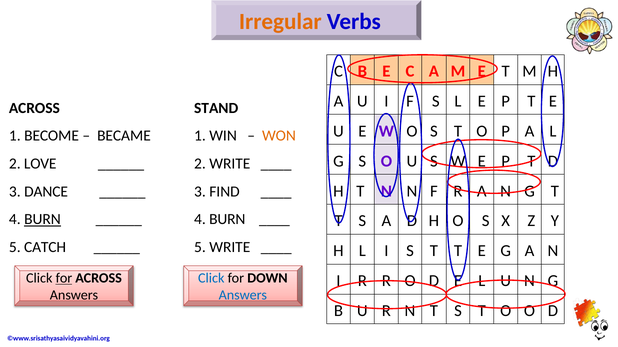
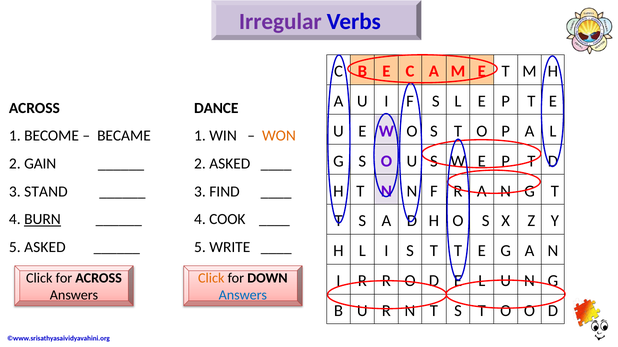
Irregular colour: orange -> purple (280, 21)
STAND: STAND -> DANCE (216, 108)
LOVE: LOVE -> GAIN (40, 164)
2 WRITE: WRITE -> ASKED (230, 164)
DANCE: DANCE -> STAND (46, 192)
BURN: BURN -> COOK (227, 220)
5 CATCH: CATCH -> ASKED (45, 247)
for underline: present -> none (64, 279)
Click colour: blue -> orange (211, 279)
